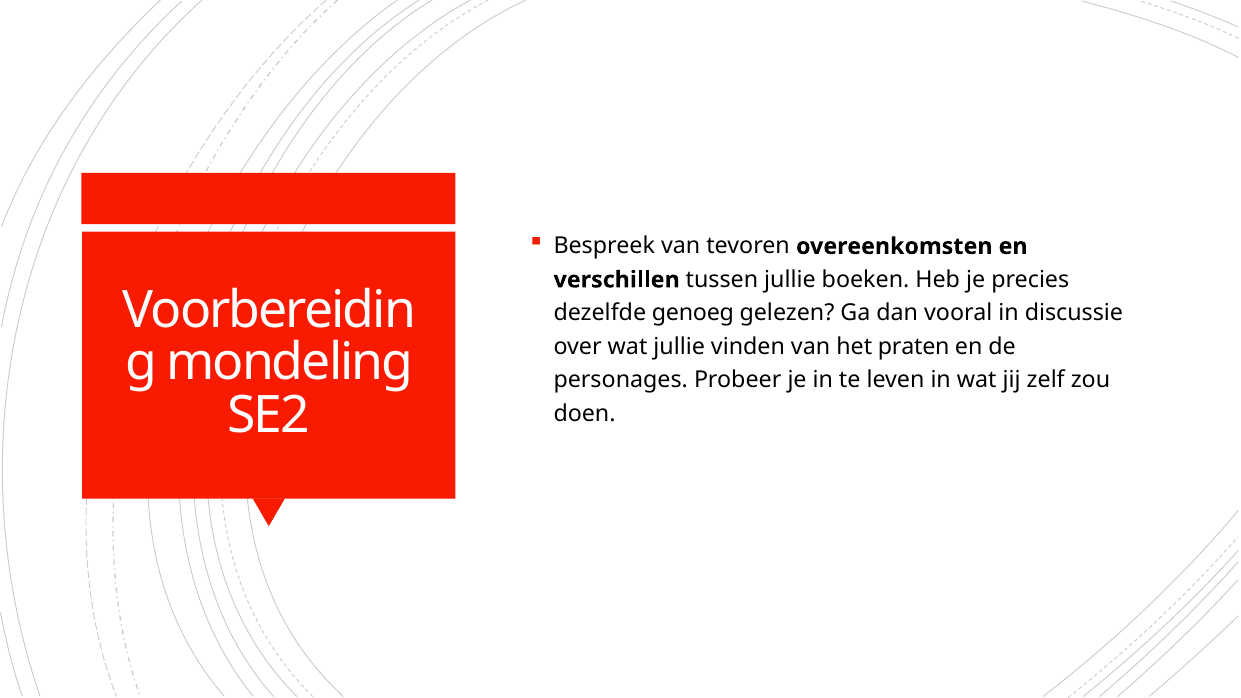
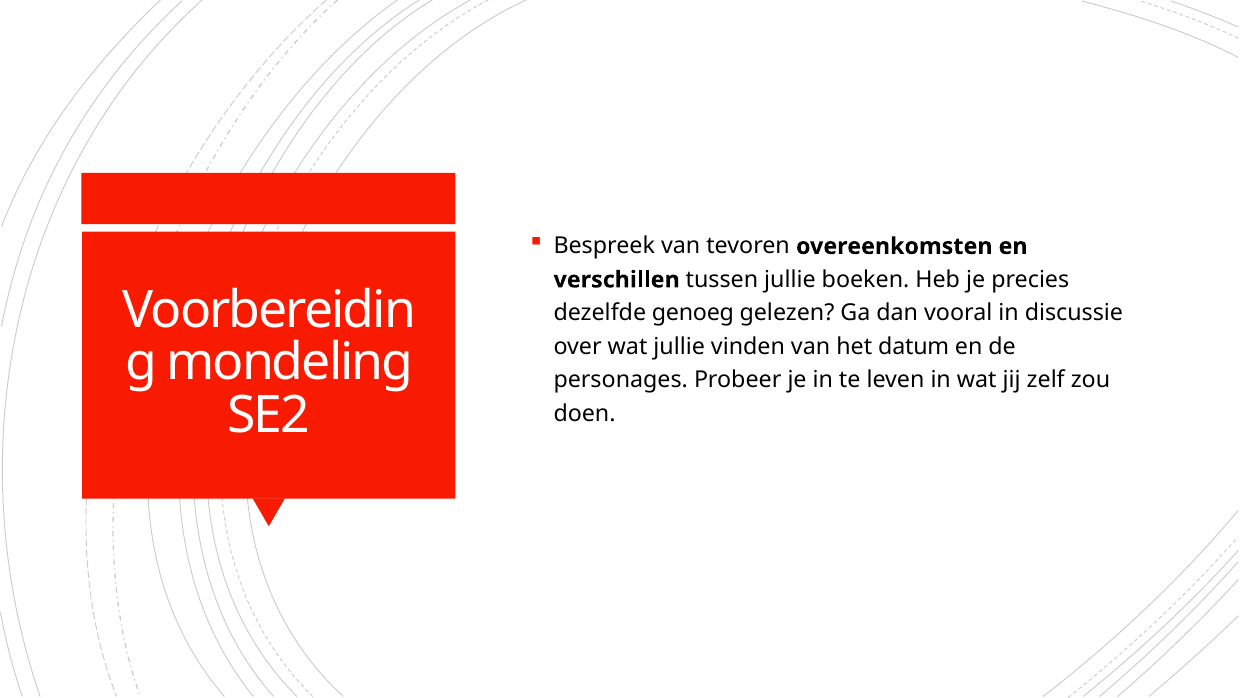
praten: praten -> datum (914, 347)
